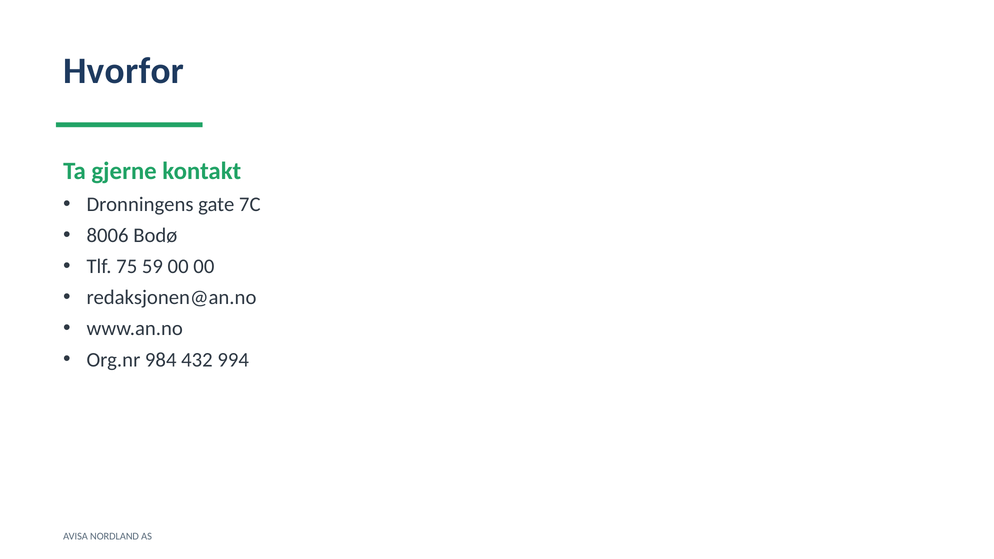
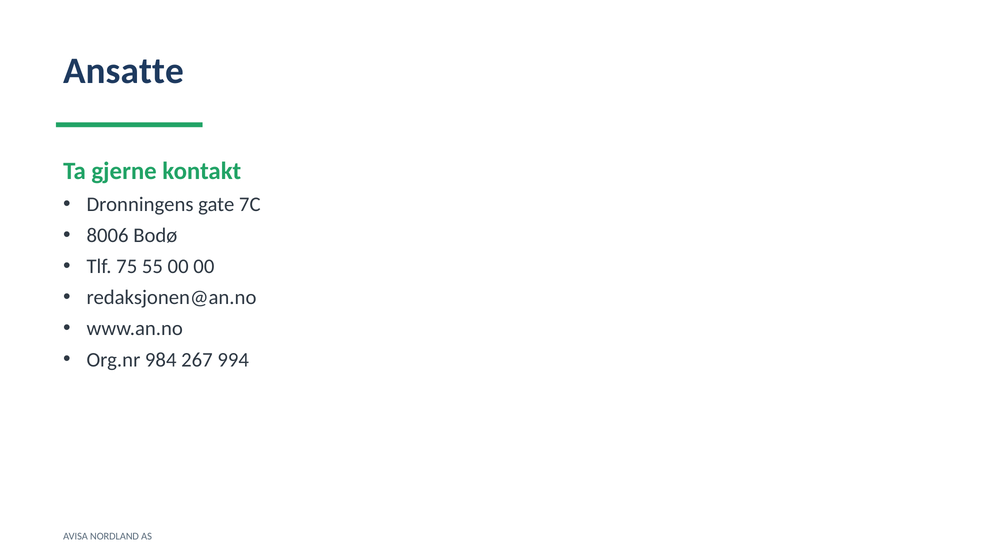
Hvorfor: Hvorfor -> Ansatte (124, 71)
59: 59 -> 55 (152, 267)
432: 432 -> 267 (197, 360)
